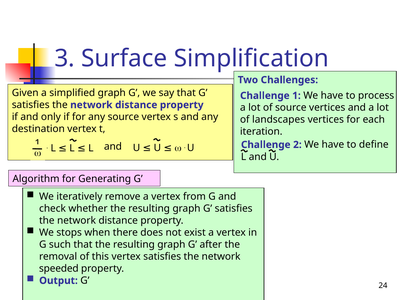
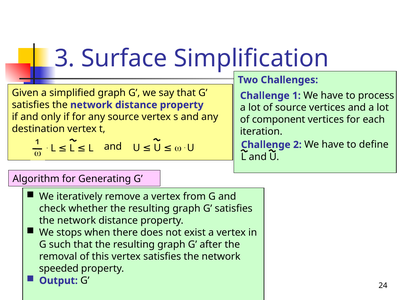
landscapes: landscapes -> component (279, 120)
